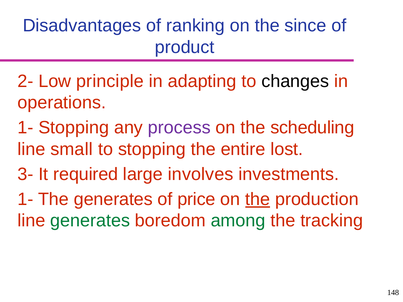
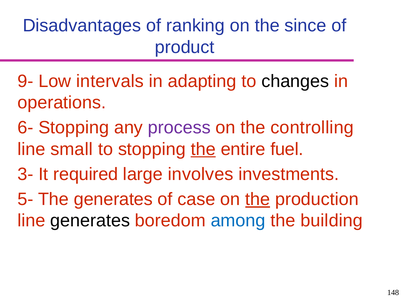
2-: 2- -> 9- (25, 81)
principle: principle -> intervals (110, 81)
1-: 1- -> 6- (25, 128)
scheduling: scheduling -> controlling (312, 128)
the underline: none -> present (203, 149)
lost: lost -> fuel (287, 149)
1-: 1- -> 5- (25, 199)
price: price -> case (196, 199)
generates colour: green -> black (90, 221)
among colour: green -> blue (238, 221)
tracking: tracking -> building (332, 221)
